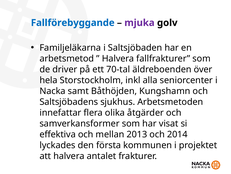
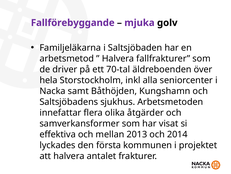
Fallförebyggande colour: blue -> purple (73, 23)
